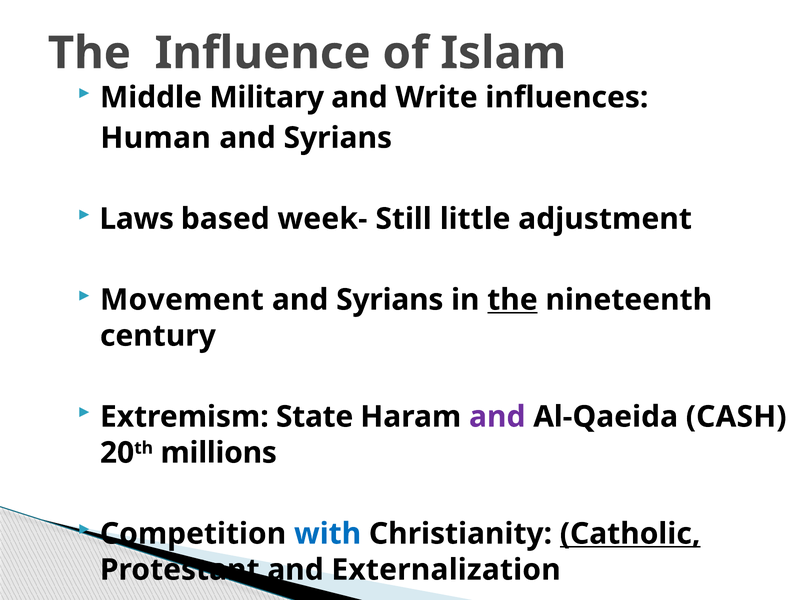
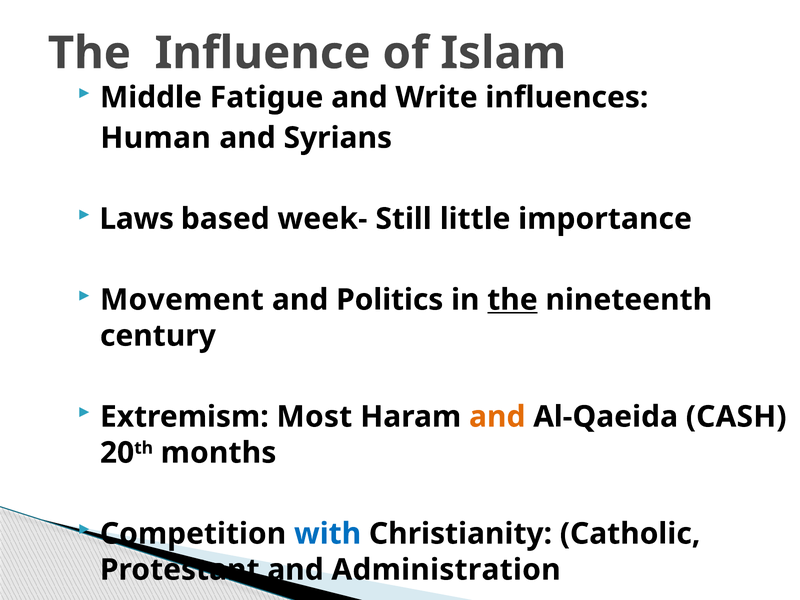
Military: Military -> Fatigue (267, 97)
adjustment: adjustment -> importance (605, 219)
Syrians: Syrians -> Politics (390, 300)
State: State -> Most (314, 417)
and colour: purple -> orange (497, 417)
millions: millions -> months (218, 453)
Catholic underline: present -> none (630, 534)
Externalization: Externalization -> Administration (446, 570)
